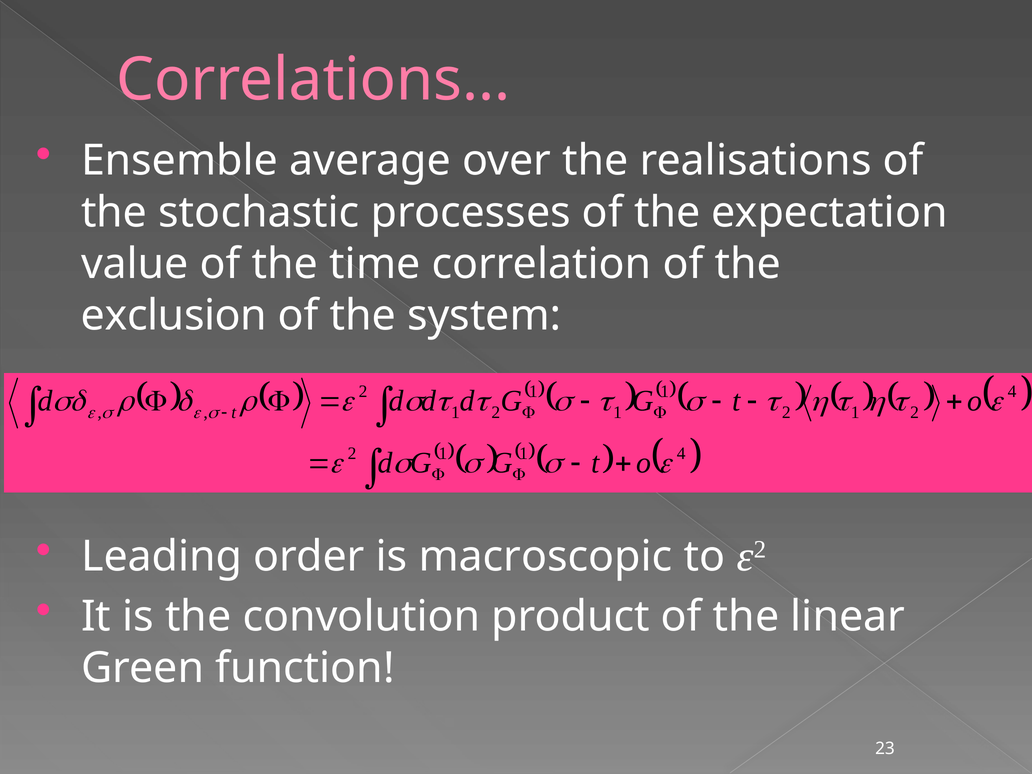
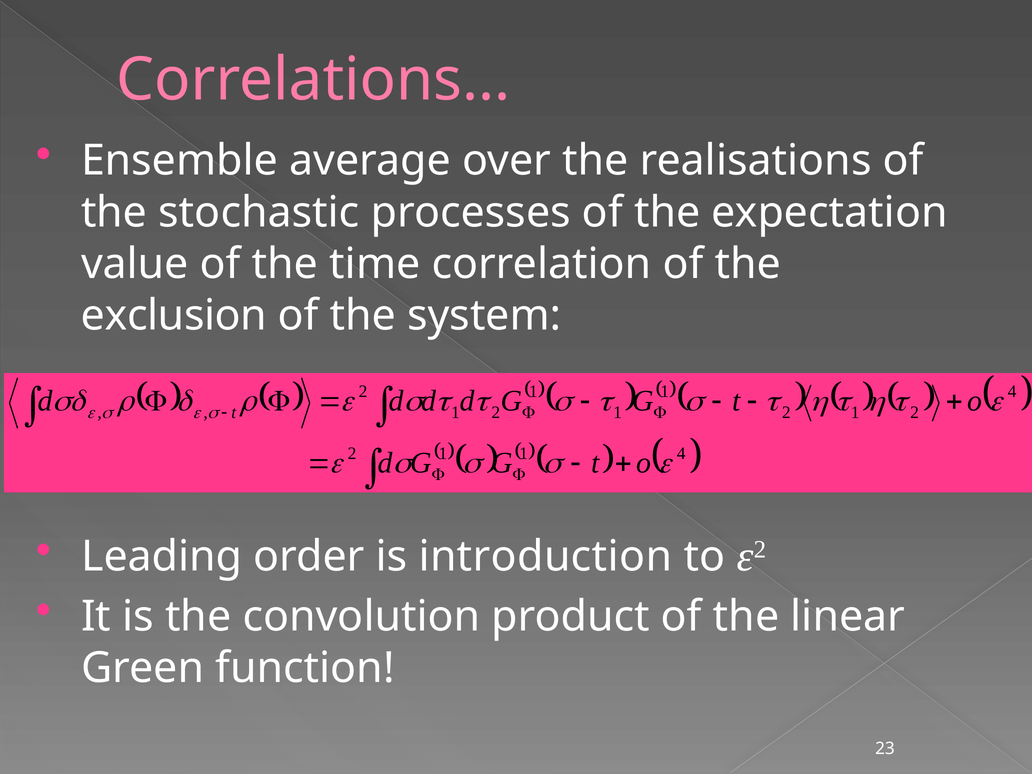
macroscopic: macroscopic -> introduction (545, 556)
